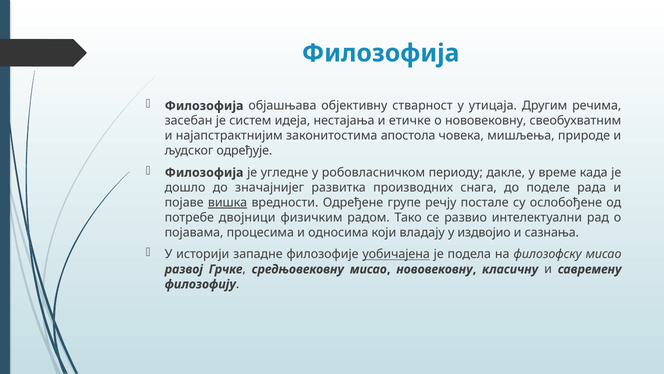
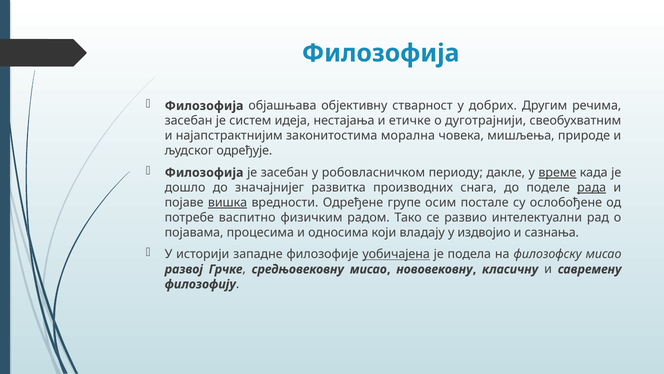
утицаја: утицаја -> добрих (493, 106)
о нововековну: нововековну -> дуготрајнији (486, 121)
апостола: апостола -> морална (408, 136)
је угледне: угледне -> засебан (285, 172)
време underline: none -> present (557, 172)
рада underline: none -> present (592, 187)
речју: речју -> осим (441, 202)
двојници: двојници -> васпитно (247, 217)
